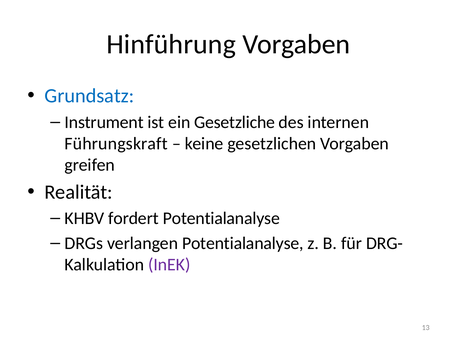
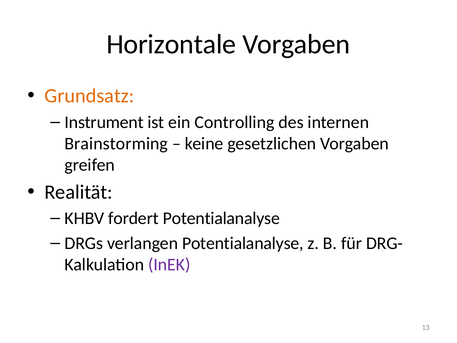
Hinführung: Hinführung -> Horizontale (171, 44)
Grundsatz colour: blue -> orange (89, 96)
Gesetzliche: Gesetzliche -> Controlling (235, 122)
Führungskraft: Führungskraft -> Brainstorming (116, 143)
